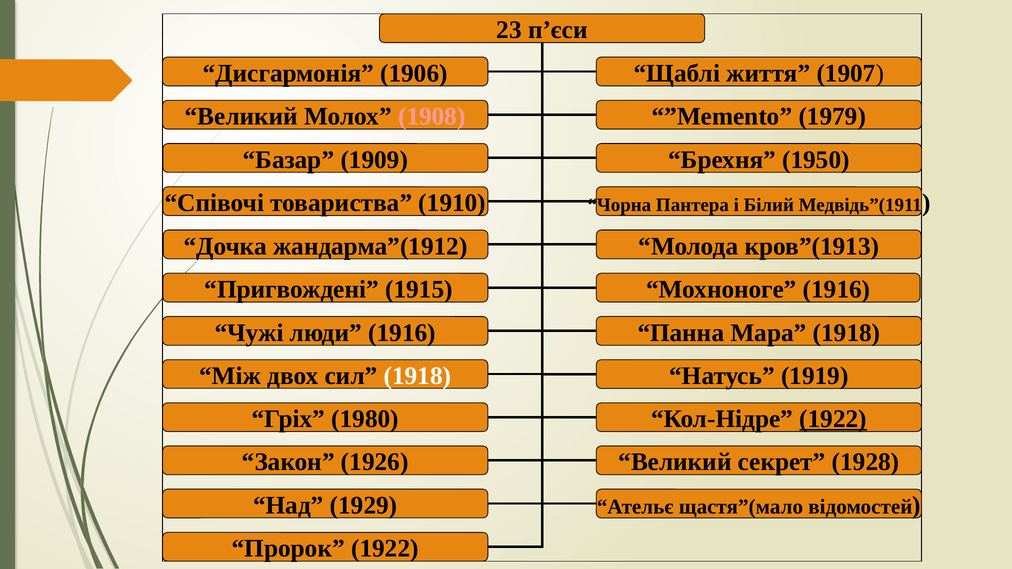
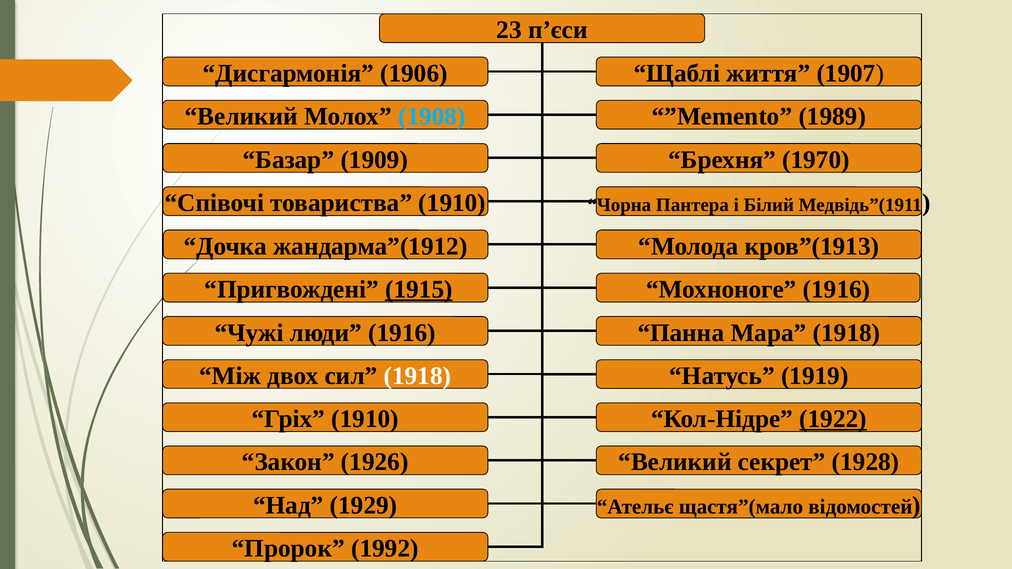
1908 colour: pink -> light blue (432, 117)
1979: 1979 -> 1989 (832, 117)
1950: 1950 -> 1970 (816, 160)
1915 underline: none -> present (419, 290)
Гріх 1980: 1980 -> 1910 (365, 419)
Пророк 1922: 1922 -> 1992 (385, 549)
